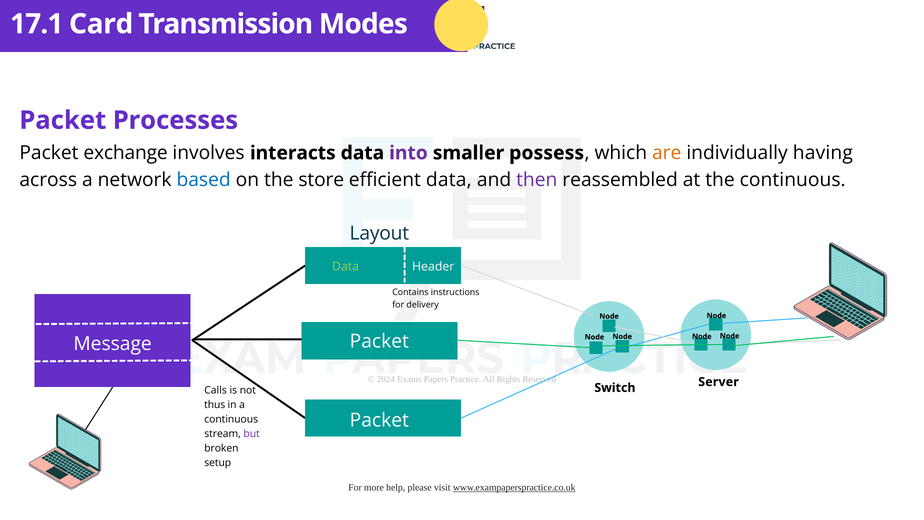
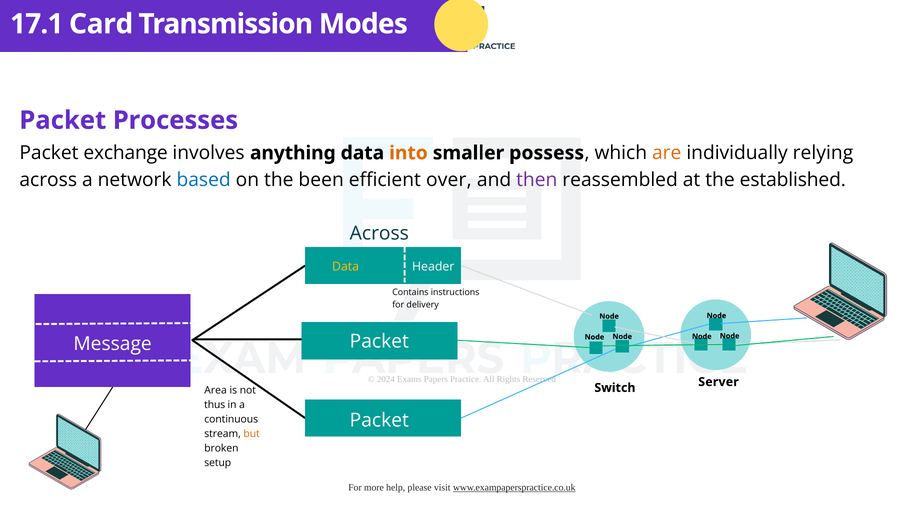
interacts: interacts -> anything (293, 153)
into colour: purple -> orange (408, 153)
having: having -> relying (823, 153)
store: store -> been (321, 180)
efficient data: data -> over (449, 180)
the continuous: continuous -> established (793, 180)
Layout: Layout -> Across (379, 233)
Data colour: light green -> yellow (346, 267)
Calls: Calls -> Area (216, 390)
but colour: purple -> orange (252, 434)
